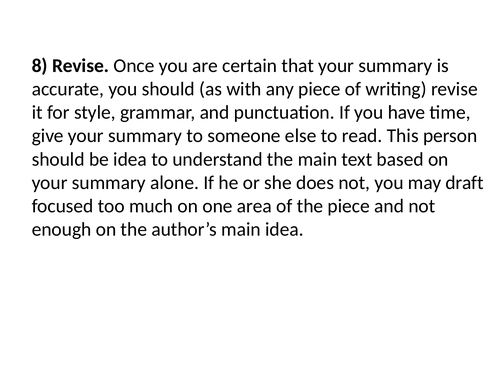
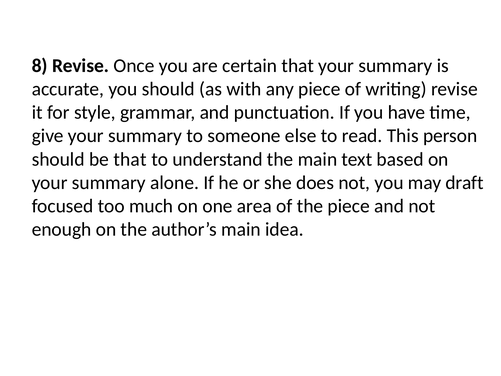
be idea: idea -> that (130, 159)
